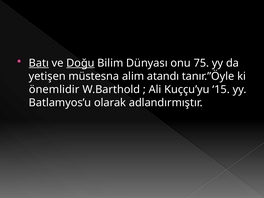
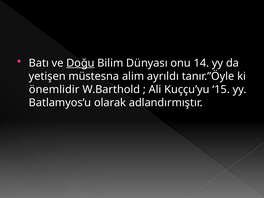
Batı underline: present -> none (39, 63)
75: 75 -> 14 (201, 63)
atandı: atandı -> ayrıldı (163, 76)
